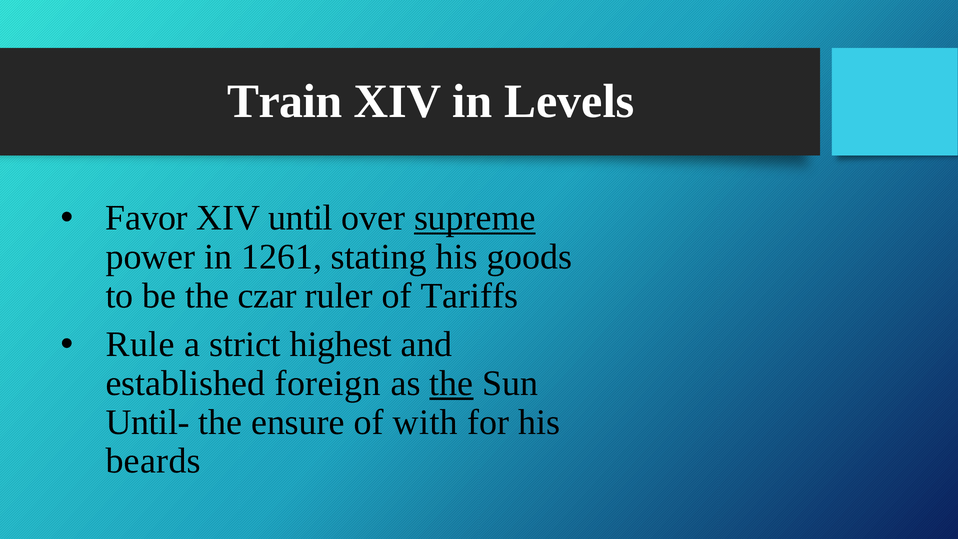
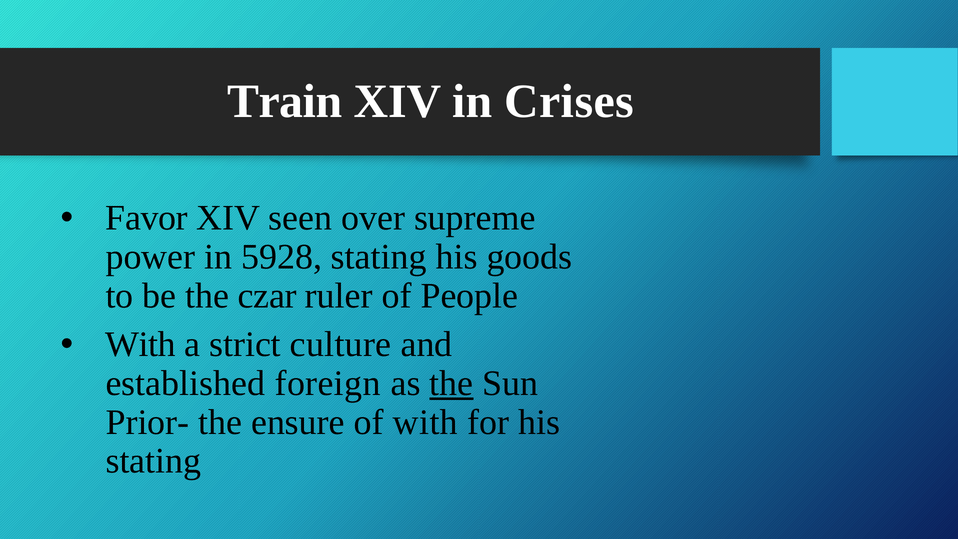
Levels: Levels -> Crises (569, 101)
until: until -> seen (300, 218)
supreme underline: present -> none (475, 218)
1261: 1261 -> 5928 (282, 257)
Tariffs: Tariffs -> People (469, 296)
Rule: Rule -> With (141, 344)
highest: highest -> culture (341, 344)
Until-: Until- -> Prior- (147, 422)
beards: beards -> stating (153, 461)
